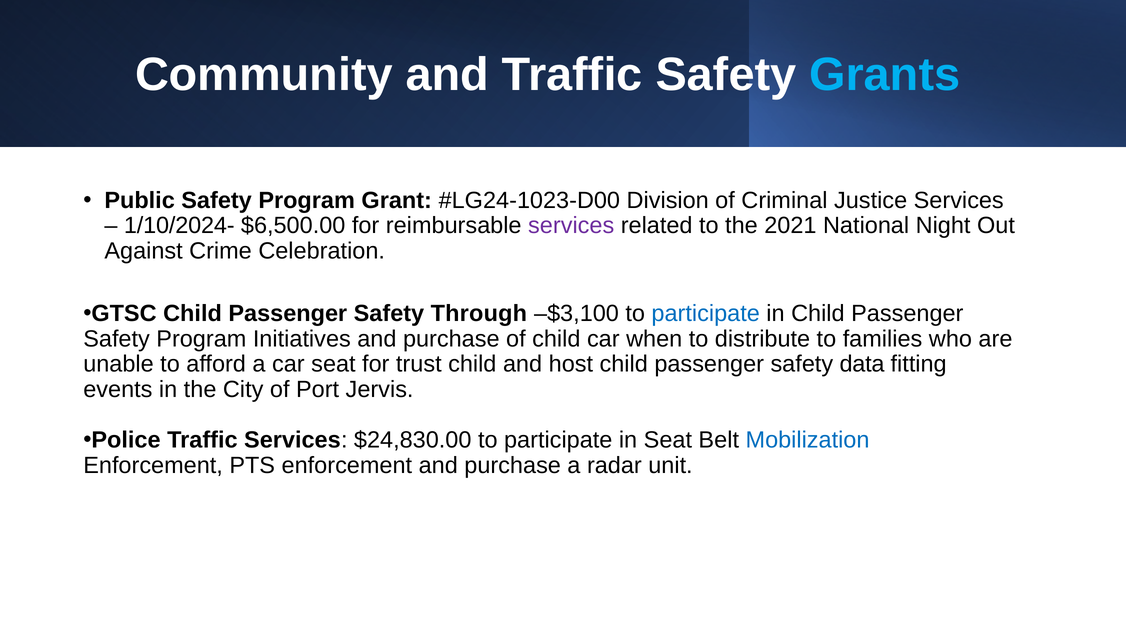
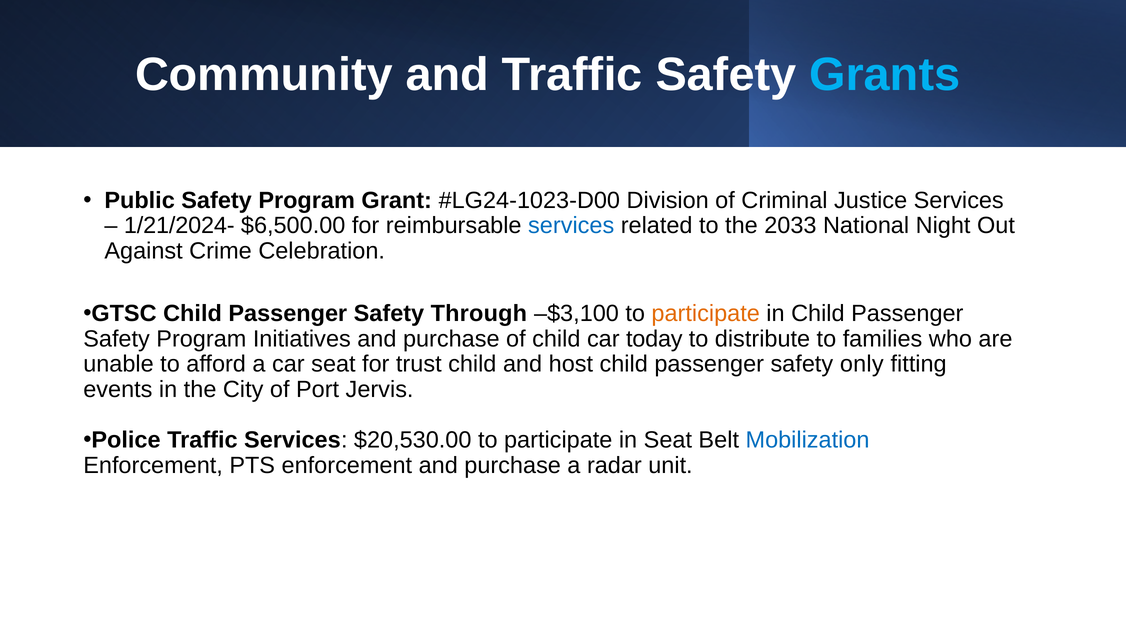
1/10/2024-: 1/10/2024- -> 1/21/2024- (179, 226)
services colour: purple -> blue (571, 226)
2021: 2021 -> 2033 (790, 226)
participate colour: blue -> orange (706, 314)
when: when -> today (654, 339)
data: data -> only (862, 364)
$24,830.00: $24,830.00 -> $20,530.00 (413, 440)
